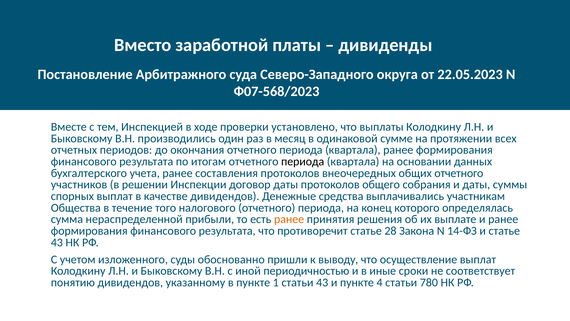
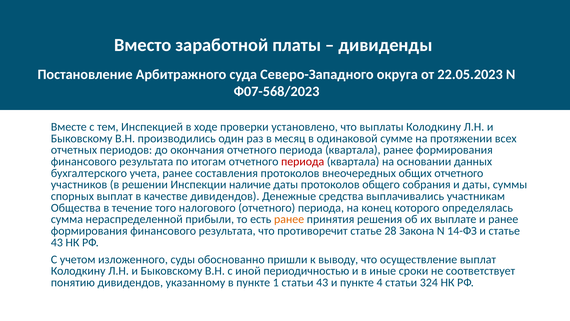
периода colour: black -> red (303, 161)
договор: договор -> наличие (250, 184)
780: 780 -> 324 (429, 282)
